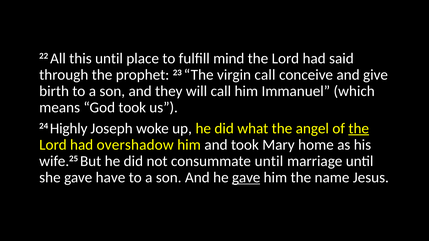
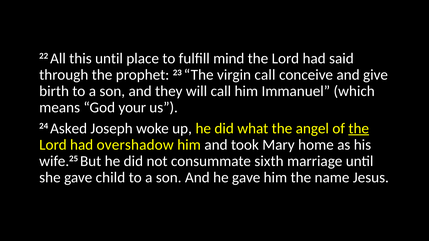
God took: took -> your (132, 108)
Highly: Highly -> Asked (69, 129)
consummate until: until -> sixth (269, 161)
have: have -> child (110, 178)
gave underline: present -> none (246, 178)
